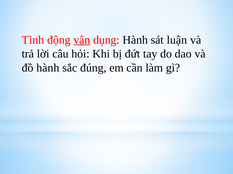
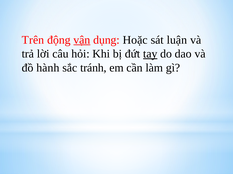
Tình: Tình -> Trên (33, 40)
dụng Hành: Hành -> Hoặc (135, 40)
tay underline: none -> present (150, 54)
đúng: đúng -> tránh (93, 68)
